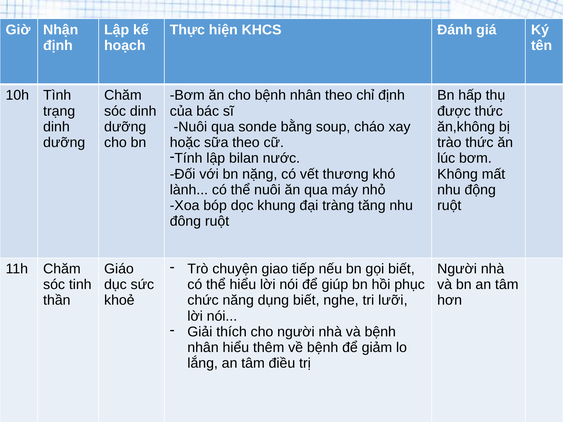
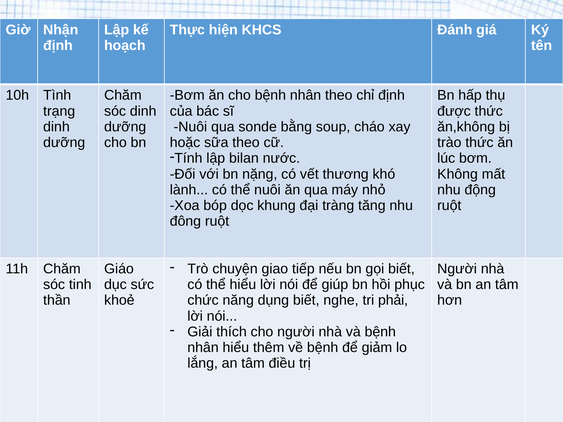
lưỡi: lưỡi -> phải (393, 300)
